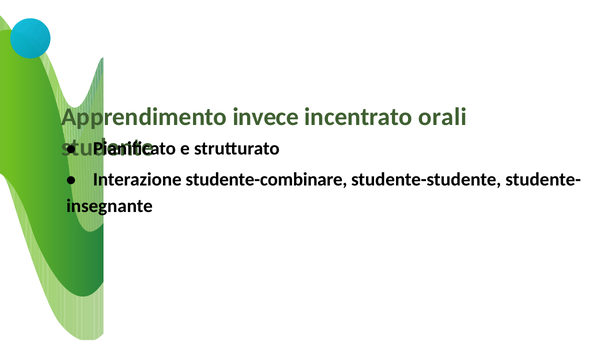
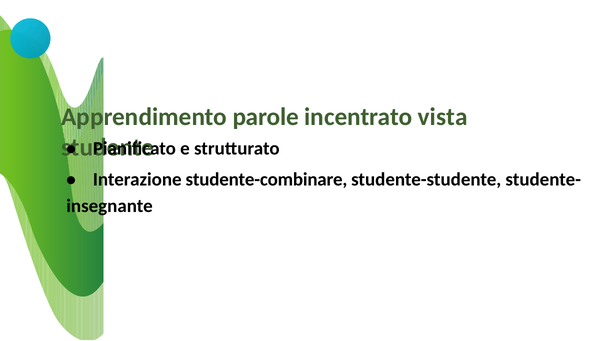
invece: invece -> parole (266, 117)
orali: orali -> vista (443, 117)
